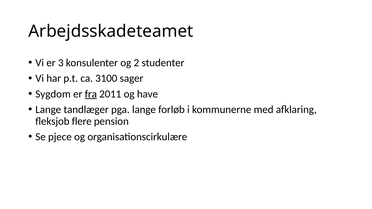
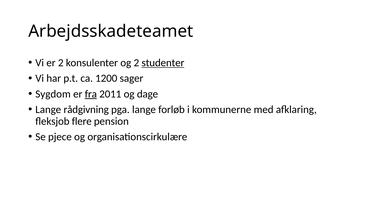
er 3: 3 -> 2 (61, 63)
studenter underline: none -> present (163, 63)
3100: 3100 -> 1200 (106, 78)
have: have -> dage (147, 94)
tandlæger: tandlæger -> rådgivning (86, 110)
